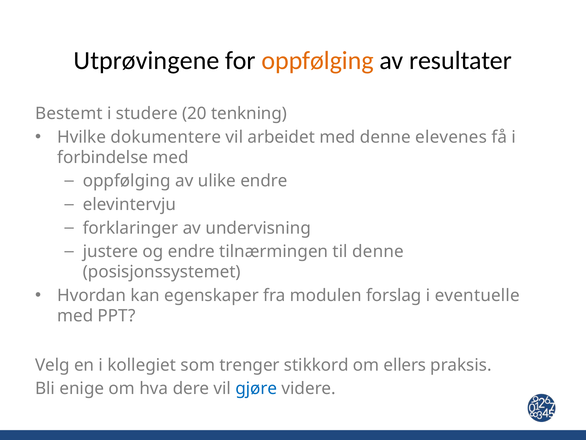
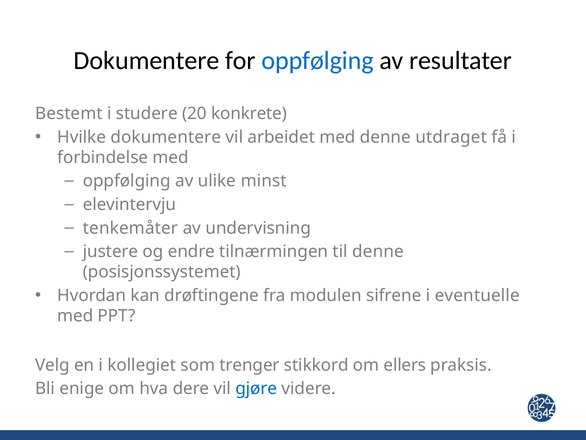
Utprøvingene: Utprøvingene -> Dokumentere (147, 61)
oppfølging colour: orange -> blue (318, 61)
tenkning: tenkning -> konkrete (249, 113)
elevenes: elevenes -> utdraget (451, 137)
ulike endre: endre -> minst (264, 181)
forklaringer: forklaringer -> tenkemåter (130, 228)
egenskaper: egenskaper -> drøftingene (212, 295)
forslag: forslag -> sifrene (394, 295)
